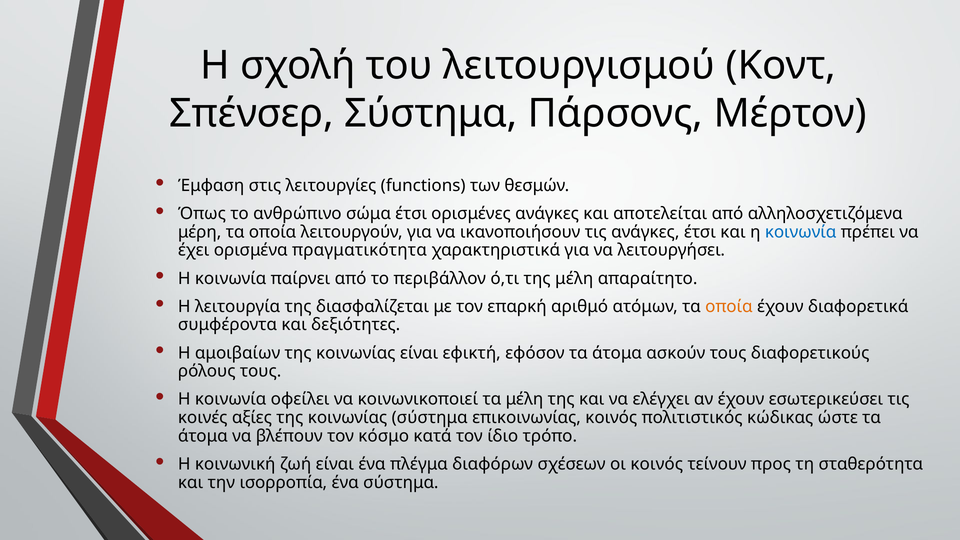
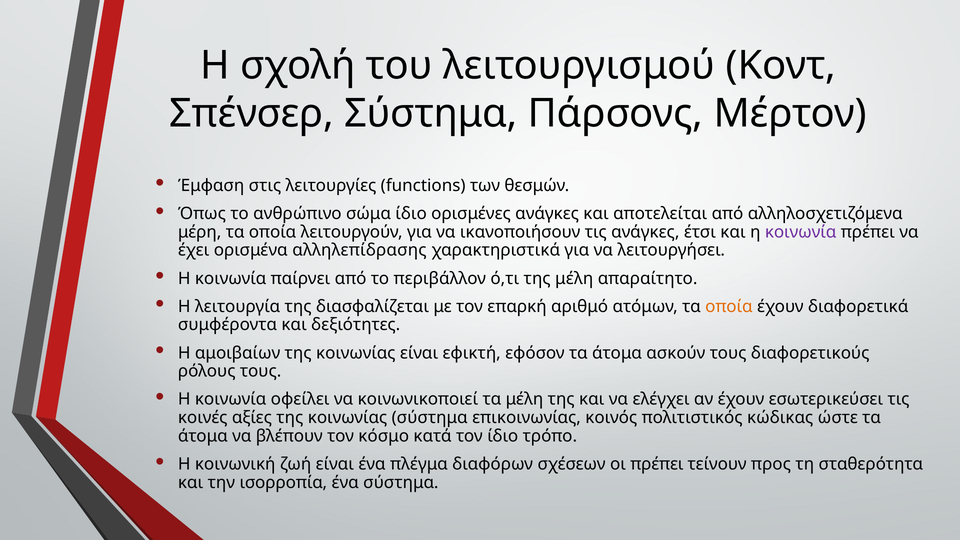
σώμα έτσι: έτσι -> ίδιο (411, 214)
κοινωνία colour: blue -> purple (801, 232)
πραγματικότητα: πραγματικότητα -> αλληλεπίδρασης (359, 250)
οι κοινός: κοινός -> πρέπει (657, 464)
